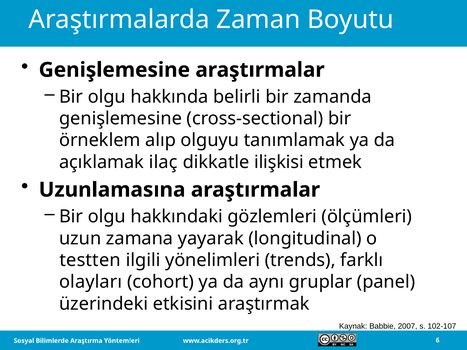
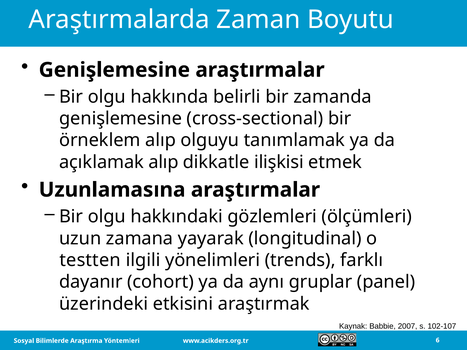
açıklamak ilaç: ilaç -> alıp (163, 162)
olayları: olayları -> dayanır (91, 282)
